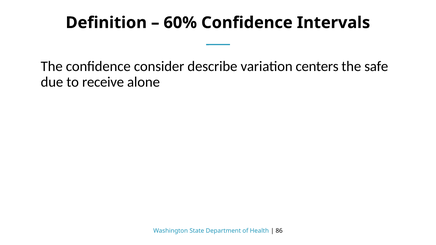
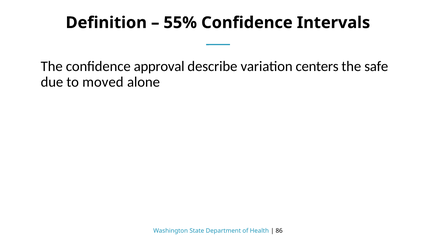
60%: 60% -> 55% (180, 23)
consider: consider -> approval (159, 66)
receive: receive -> moved (103, 82)
